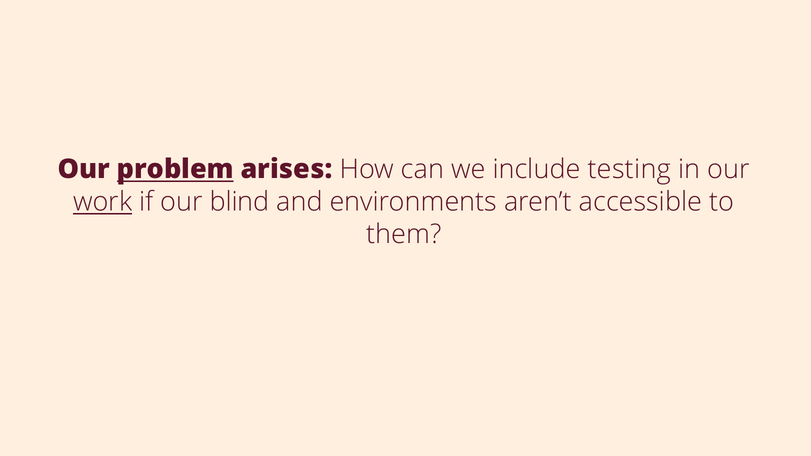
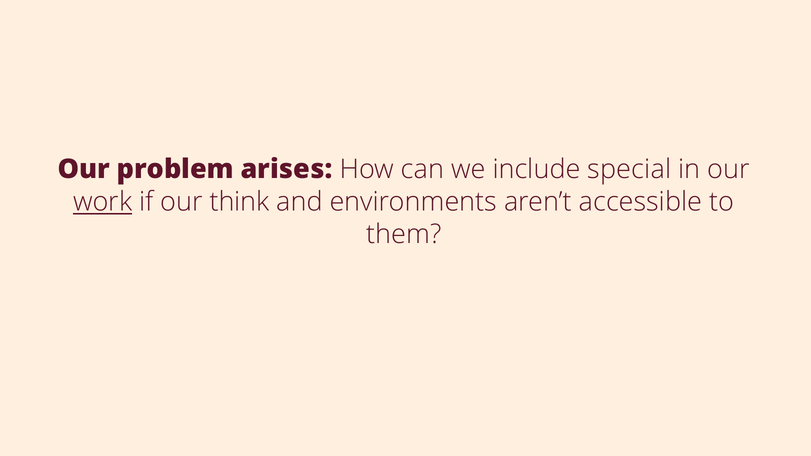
problem underline: present -> none (175, 170)
testing: testing -> special (629, 170)
blind: blind -> think (239, 202)
